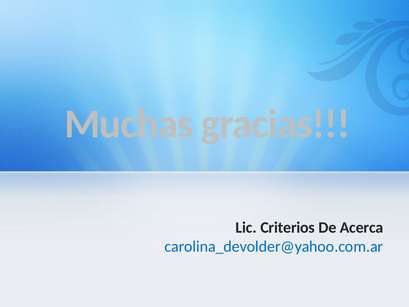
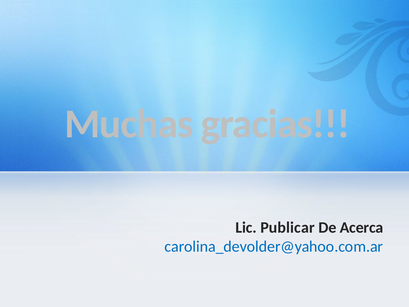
Criterios: Criterios -> Publicar (288, 227)
